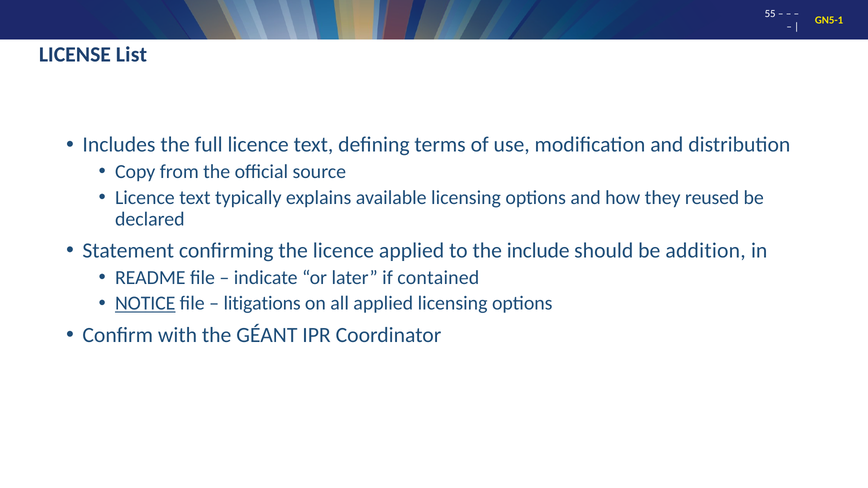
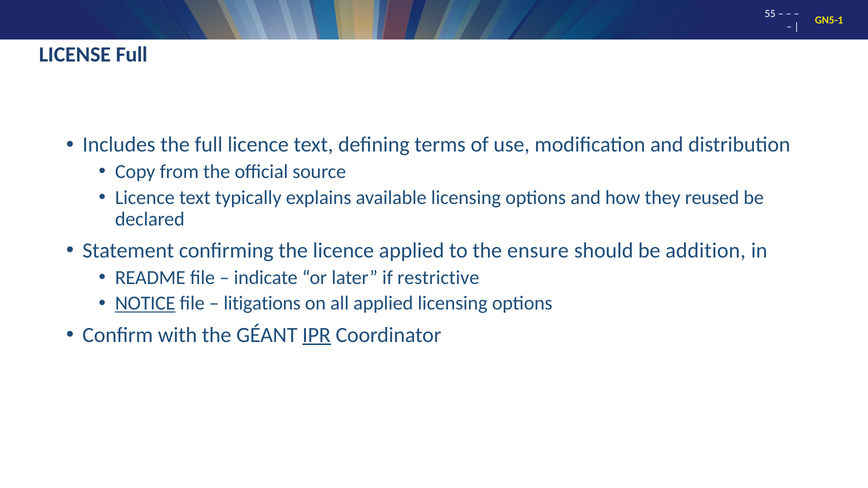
LICENSE List: List -> Full (132, 54)
include: include -> ensure (538, 251)
contained: contained -> restrictive (438, 278)
IPR underline: none -> present (317, 335)
